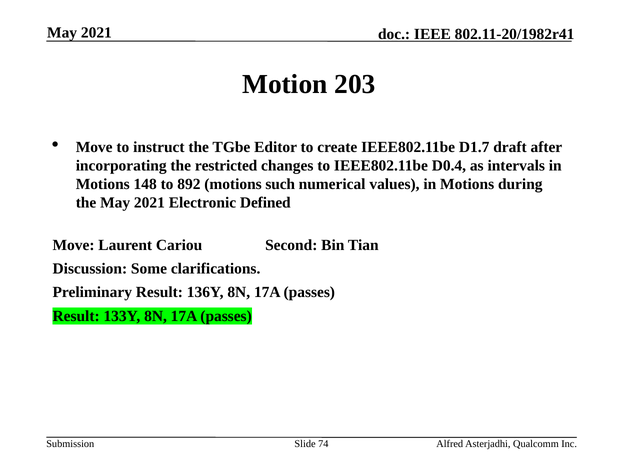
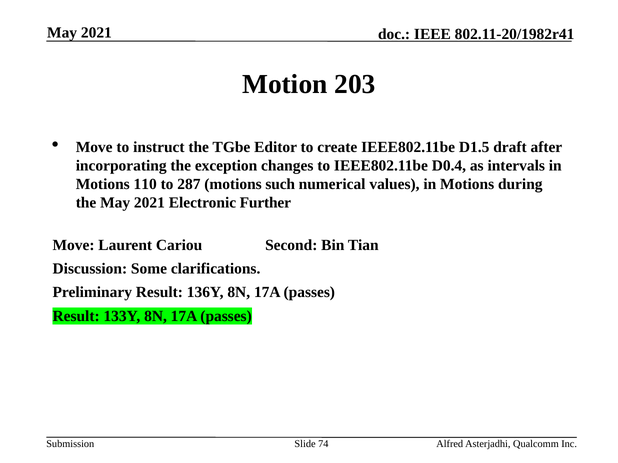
D1.7: D1.7 -> D1.5 (474, 147)
restricted: restricted -> exception (226, 166)
148: 148 -> 110 (145, 184)
892: 892 -> 287 (189, 184)
Defined: Defined -> Further (265, 203)
